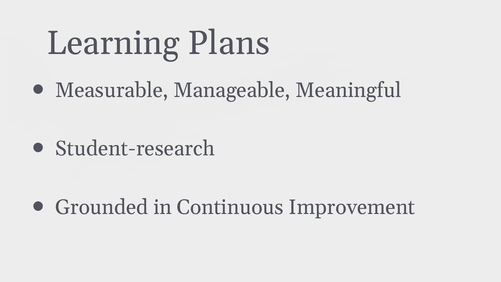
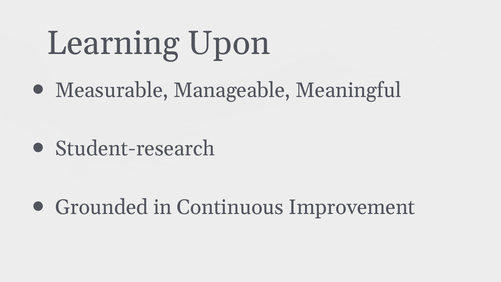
Plans: Plans -> Upon (229, 43)
